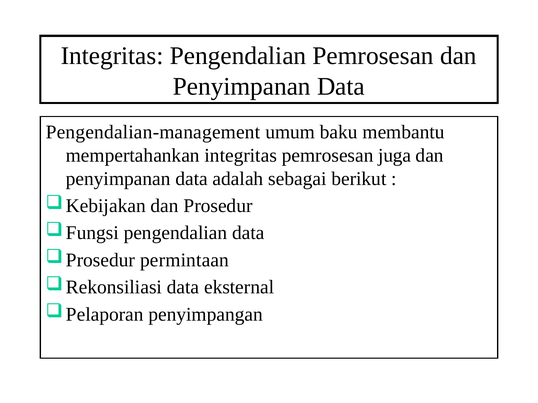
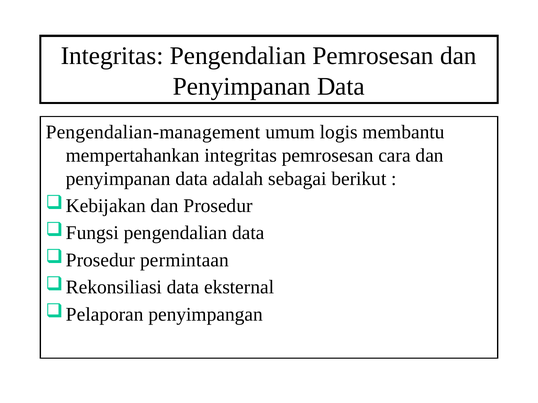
baku: baku -> logis (339, 132)
juga: juga -> cara (395, 156)
